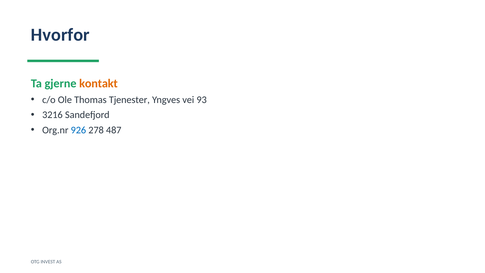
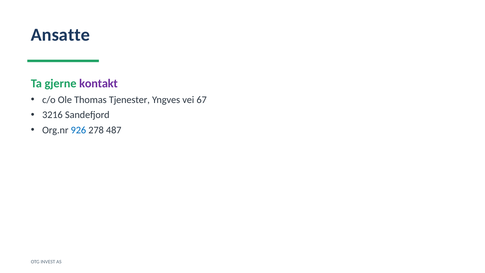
Hvorfor: Hvorfor -> Ansatte (60, 35)
kontakt colour: orange -> purple (98, 83)
93: 93 -> 67 (202, 100)
